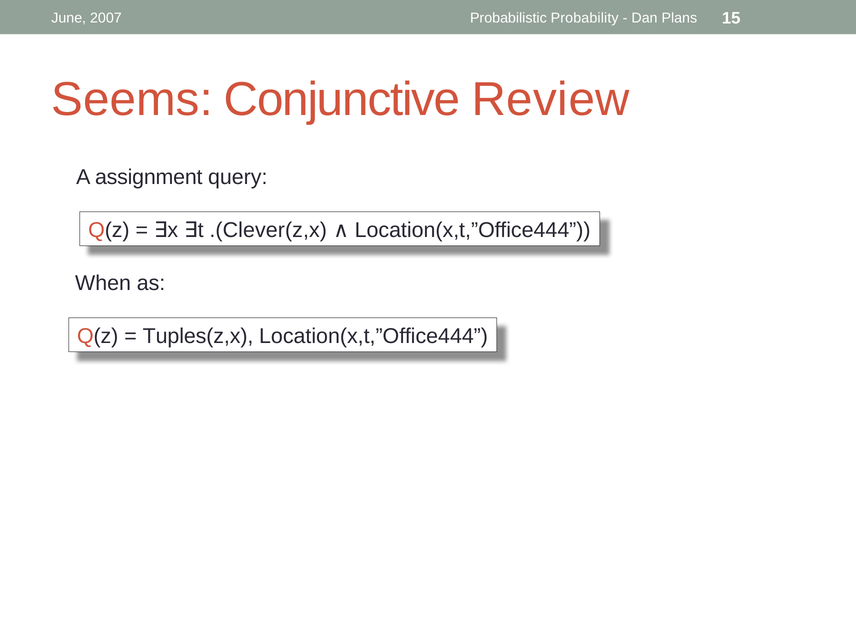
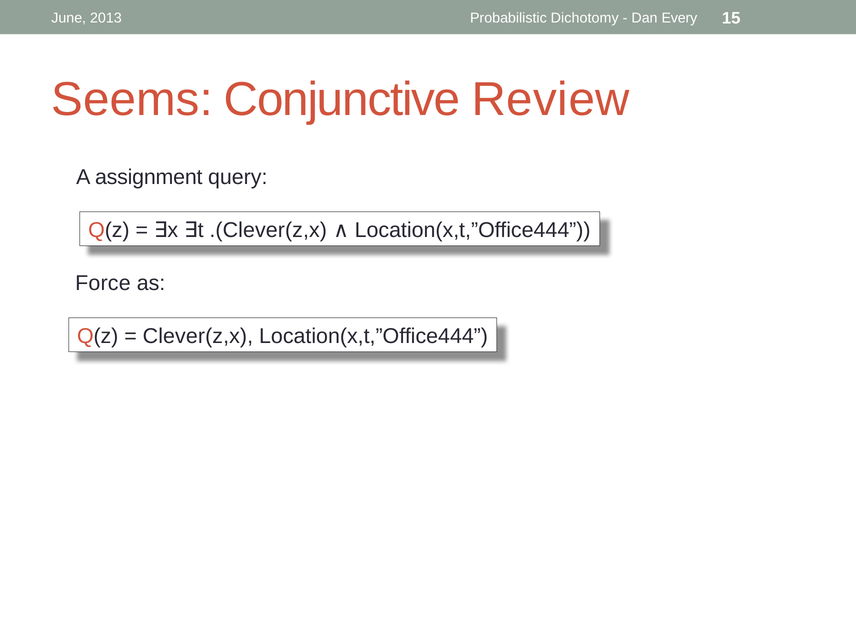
2007: 2007 -> 2013 (106, 18)
Probability: Probability -> Dichotomy (585, 18)
Plans: Plans -> Every (679, 18)
When: When -> Force (103, 283)
Tuples(z,x: Tuples(z,x -> Clever(z,x (198, 336)
